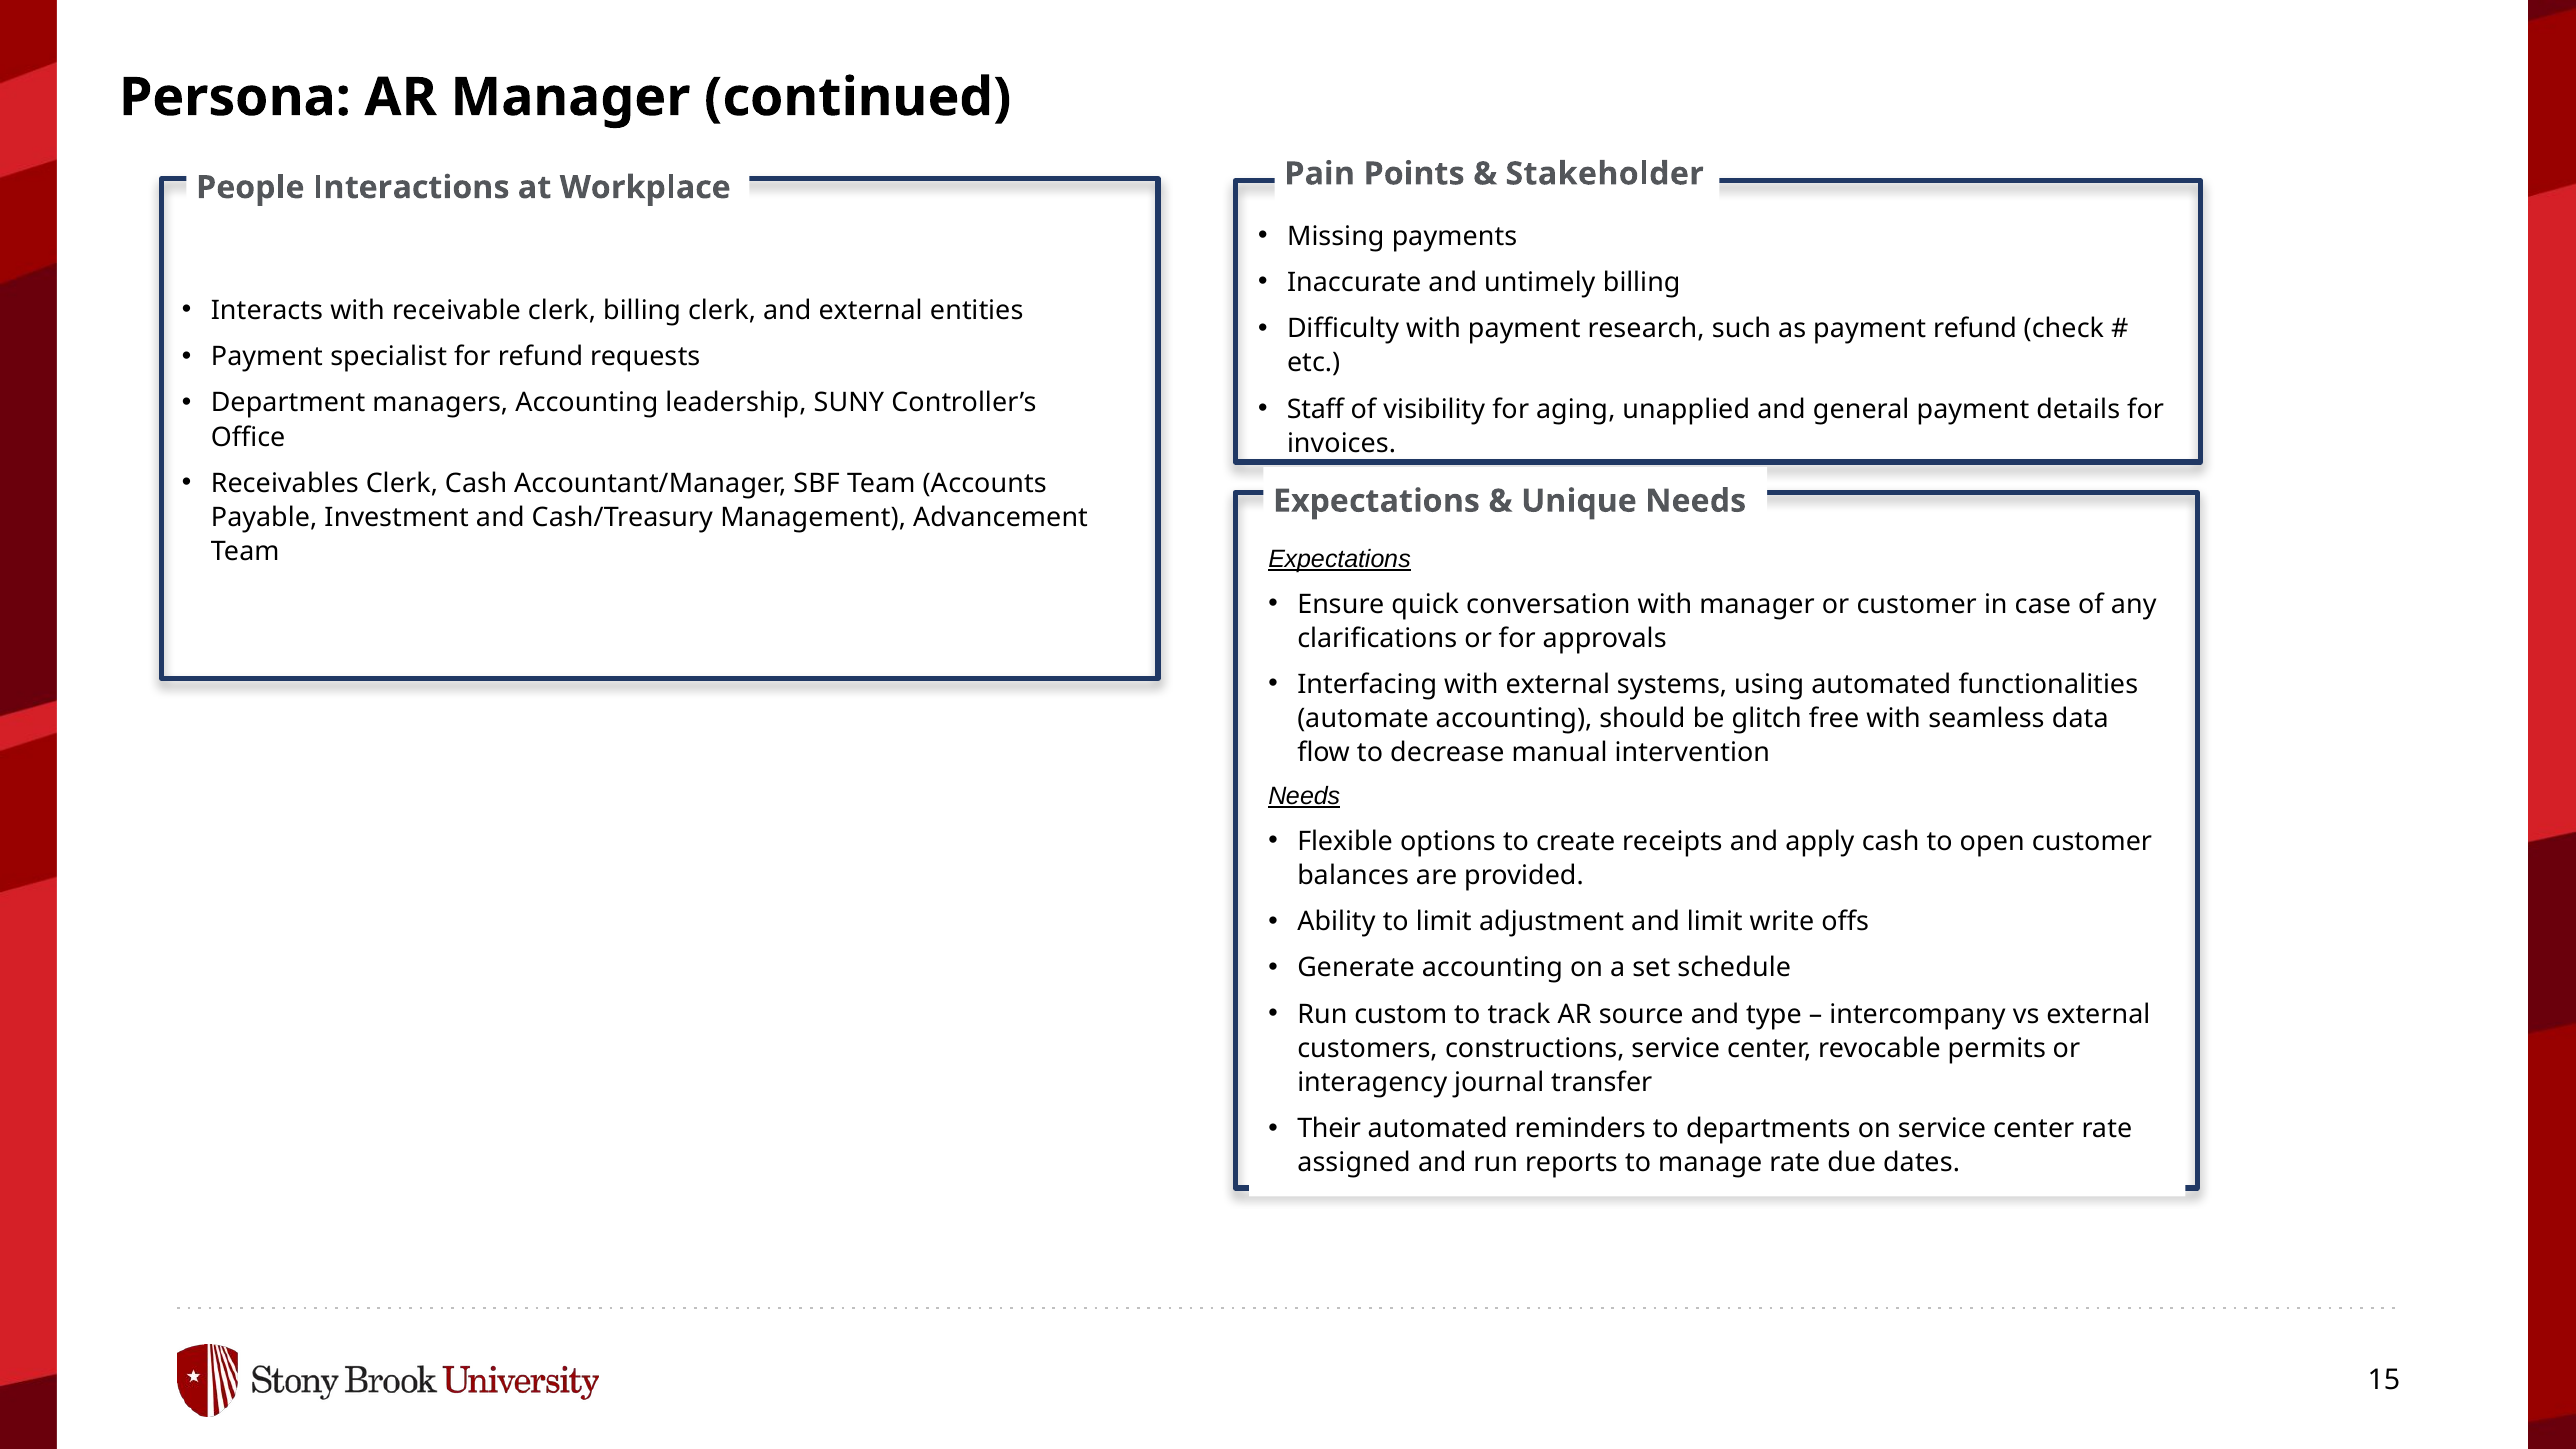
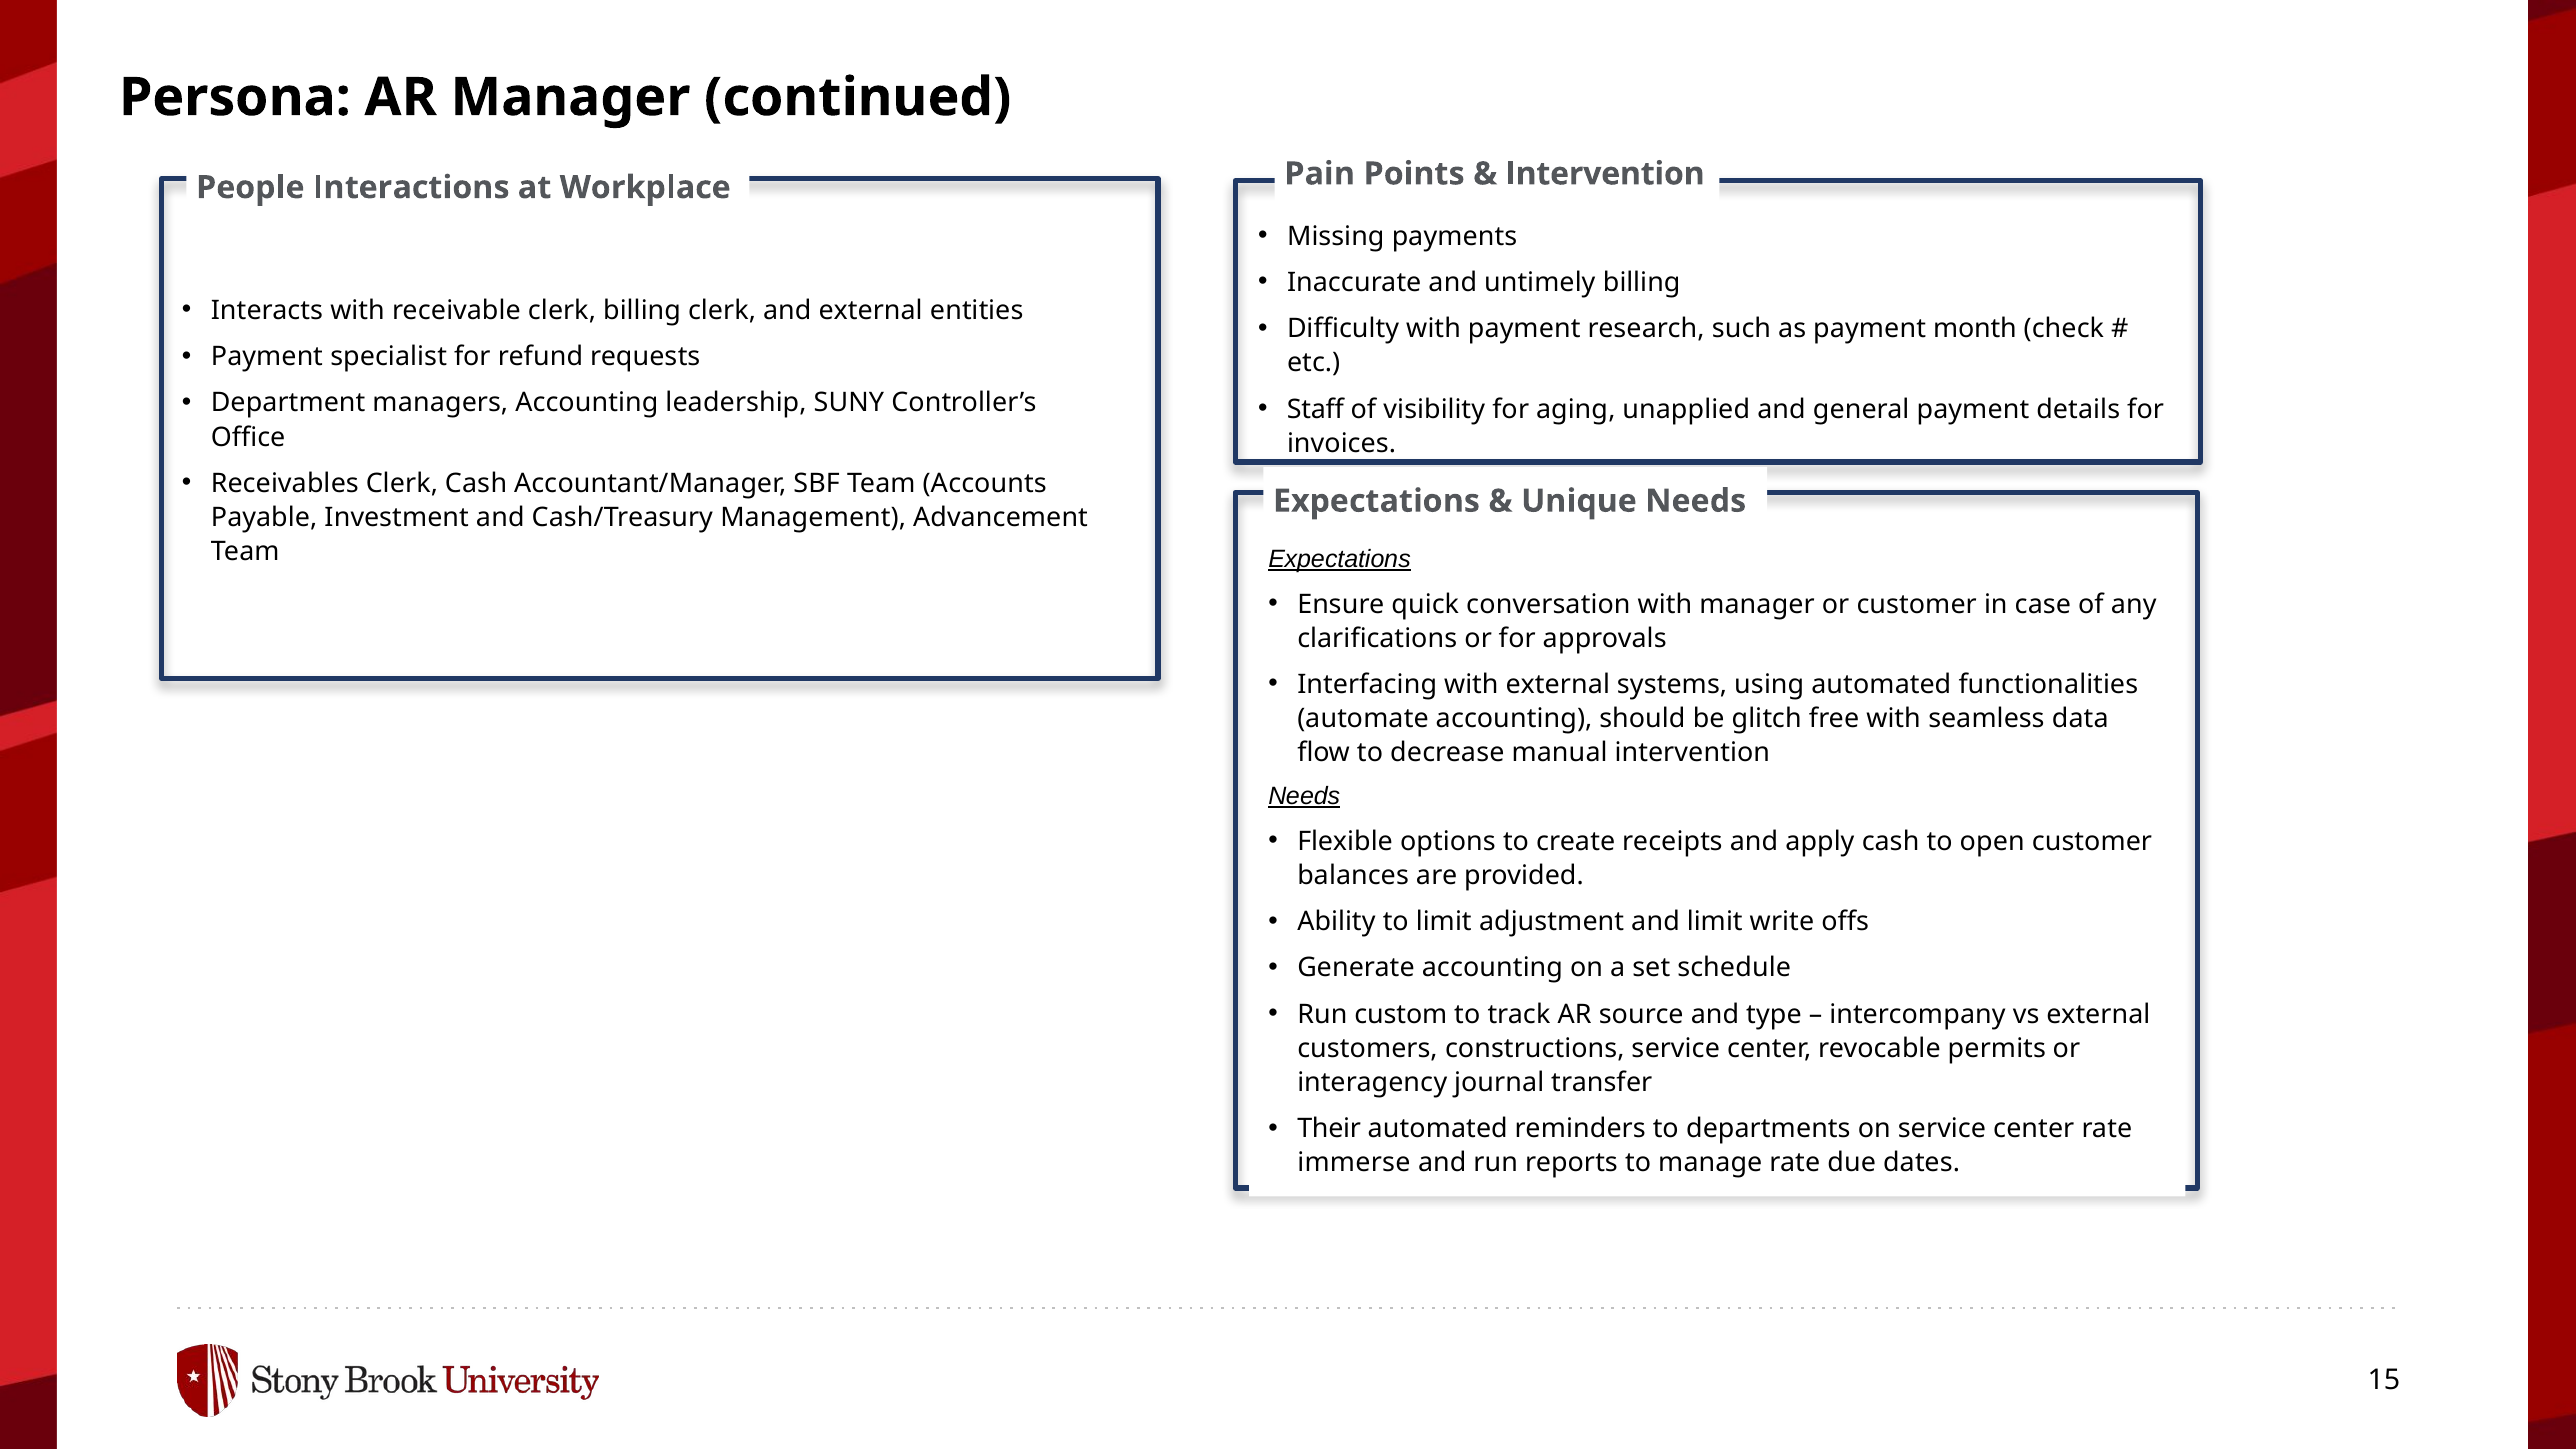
Stakeholder: Stakeholder -> Intervention (1605, 174)
payment refund: refund -> month (1975, 329)
assigned: assigned -> immerse (1354, 1163)
